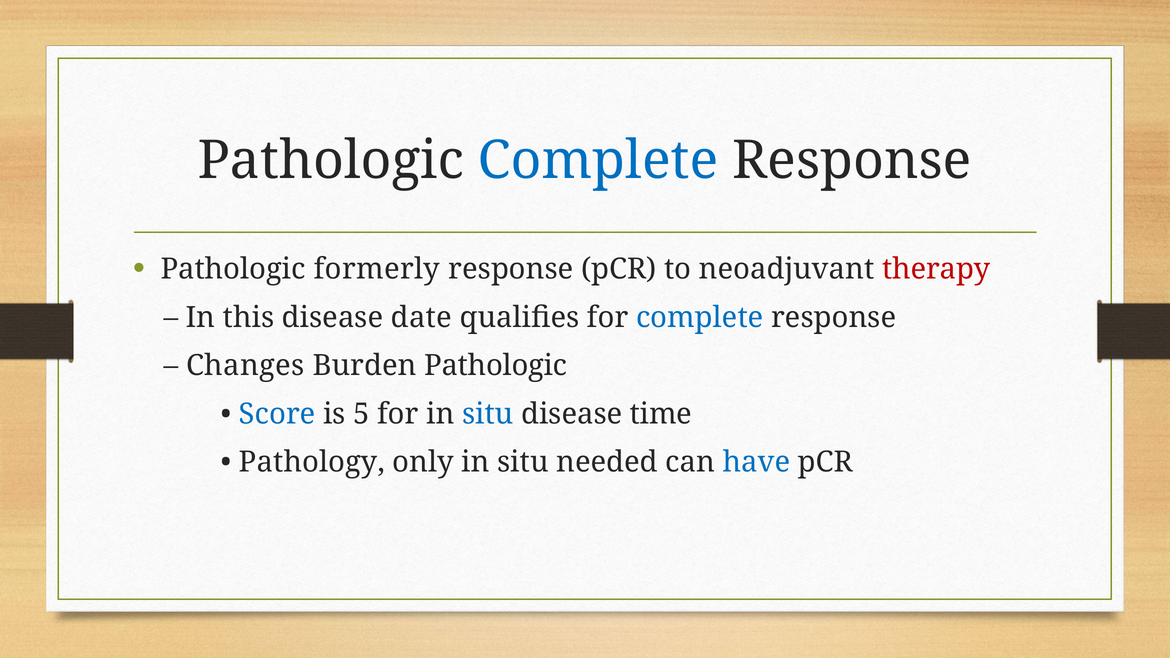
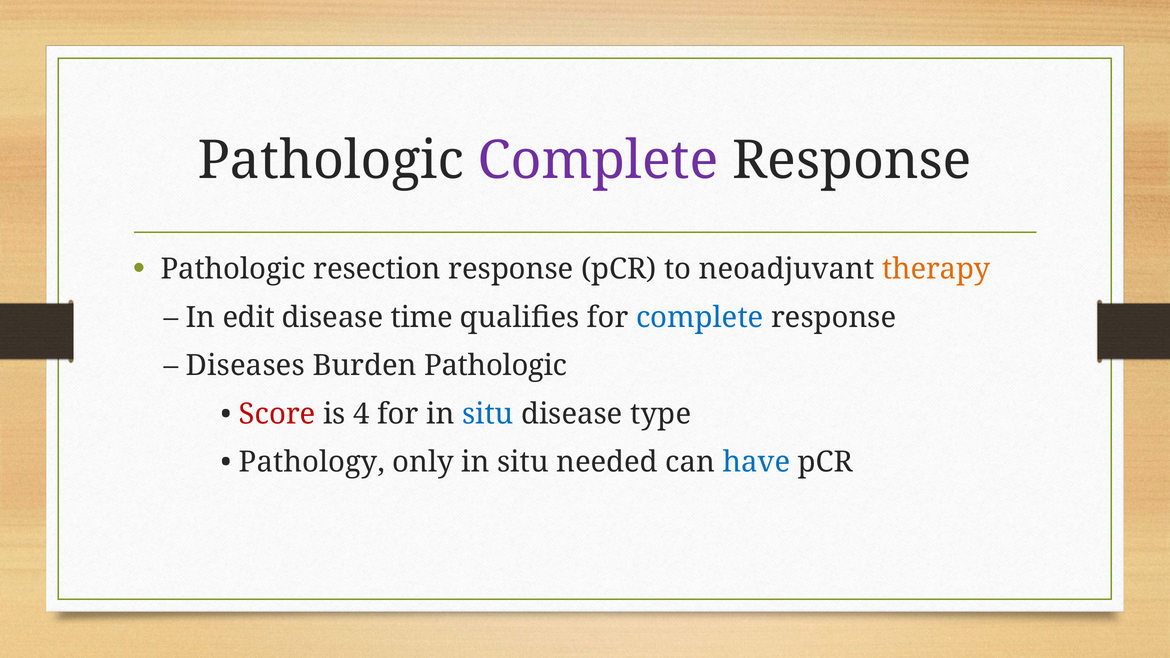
Complete colour: blue -> purple (598, 161)
formerly: formerly -> resection (377, 269)
therapy colour: red -> orange (936, 269)
this: this -> edit (249, 318)
date: date -> time (422, 318)
Changes: Changes -> Diseases (245, 366)
Score colour: blue -> red (277, 414)
5: 5 -> 4 (361, 414)
time: time -> type (661, 414)
